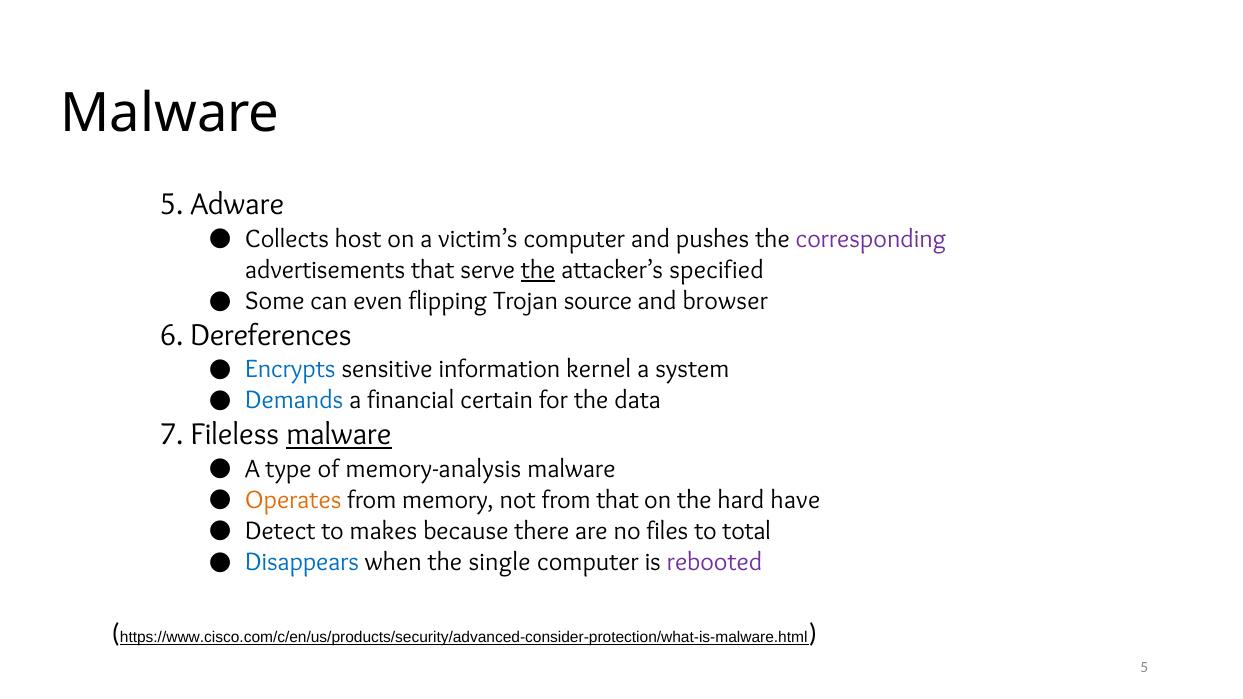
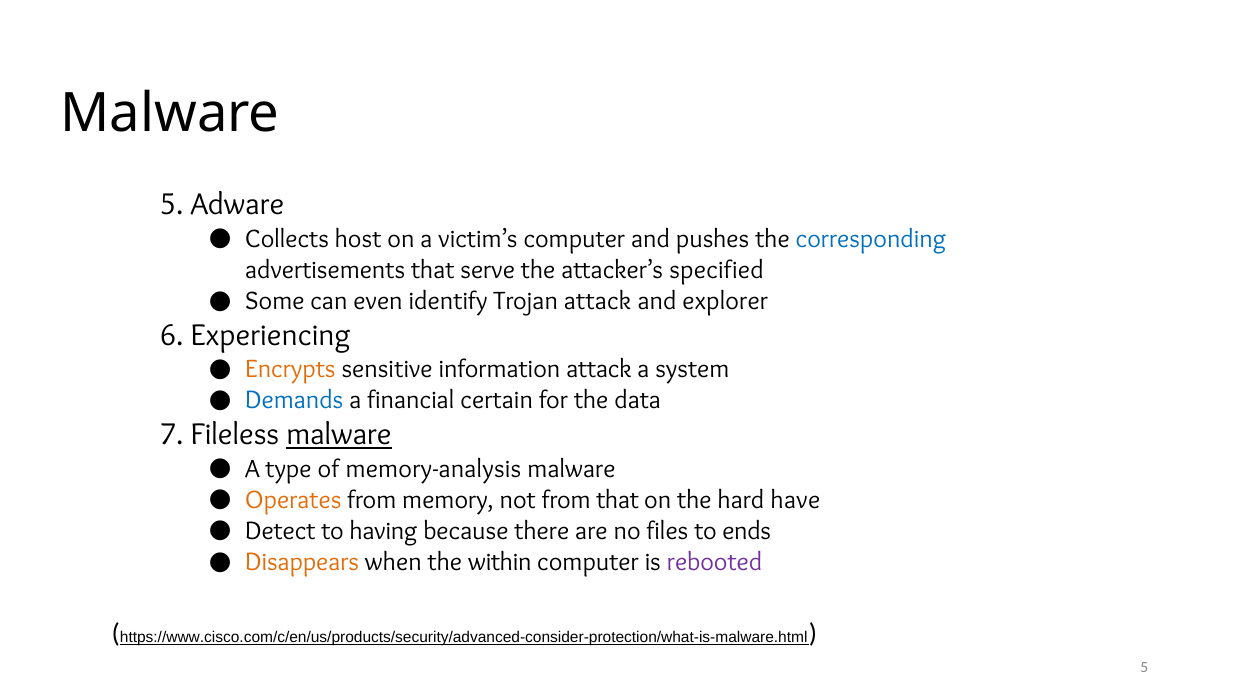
corresponding colour: purple -> blue (871, 239)
the underline: present -> none (538, 270)
flipping: flipping -> identify (448, 301)
Trojan source: source -> attack (598, 301)
browser: browser -> explorer (725, 301)
Dereferences: Dereferences -> Experiencing (271, 335)
Encrypts colour: blue -> orange (290, 369)
information kernel: kernel -> attack (599, 369)
makes: makes -> having (384, 531)
total: total -> ends (747, 531)
Disappears colour: blue -> orange (302, 562)
single: single -> within (500, 562)
